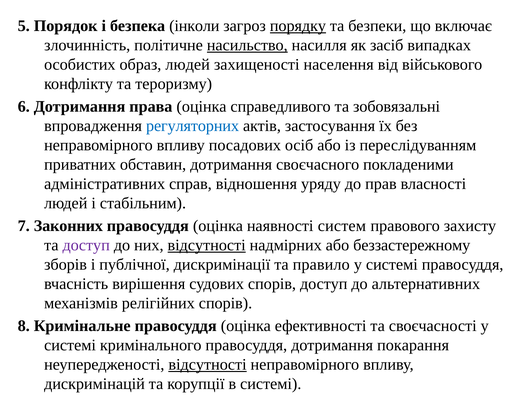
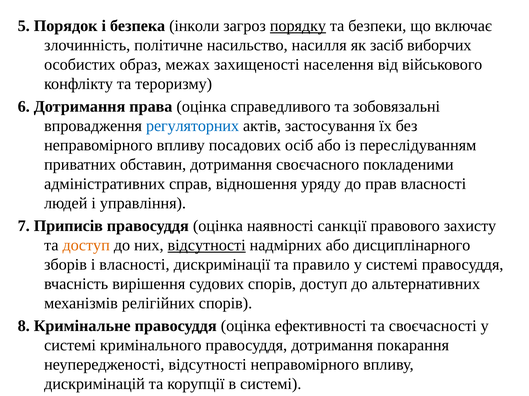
насильство underline: present -> none (247, 45)
випадках: випадках -> виборчих (439, 45)
образ людей: людей -> межах (188, 65)
стабільним: стабільним -> управління (143, 204)
Законних: Законних -> Приписів (68, 226)
систем: систем -> санкції (342, 226)
доступ colour: purple -> orange (86, 246)
беззастережному: беззастережному -> дисциплінарного (412, 246)
і публічної: публічної -> власності (134, 265)
відсутності underline: present -> none (208, 365)
